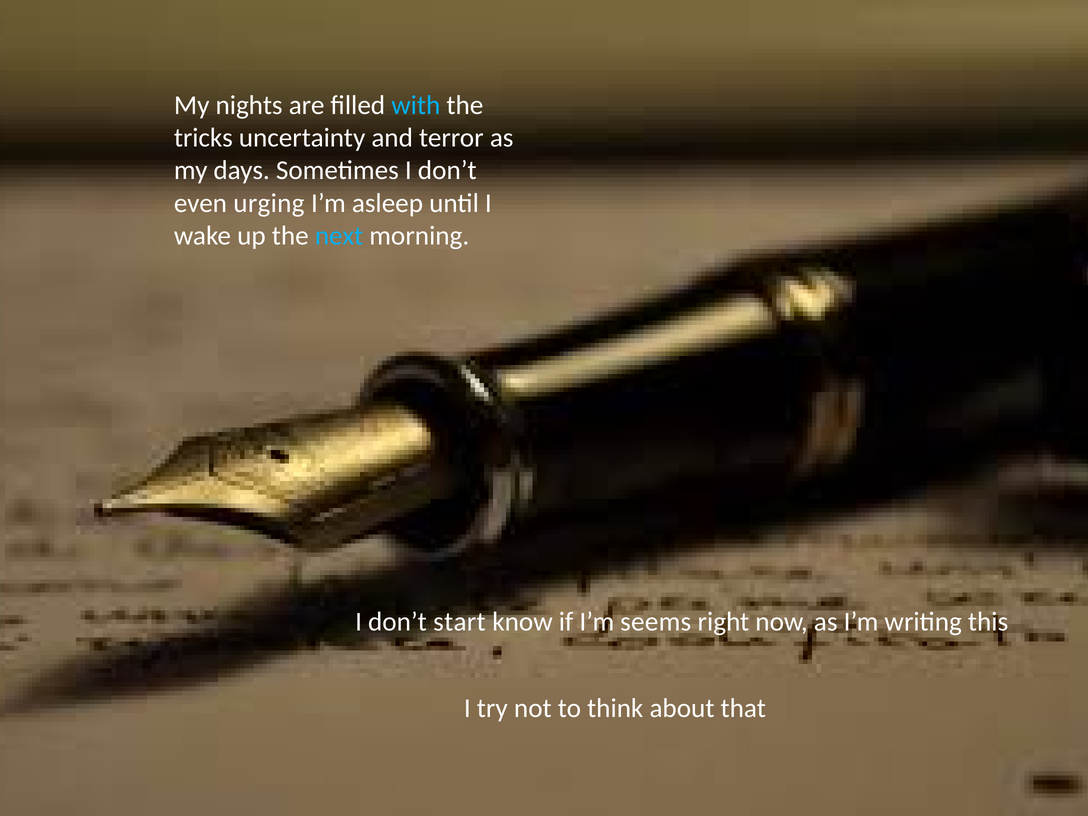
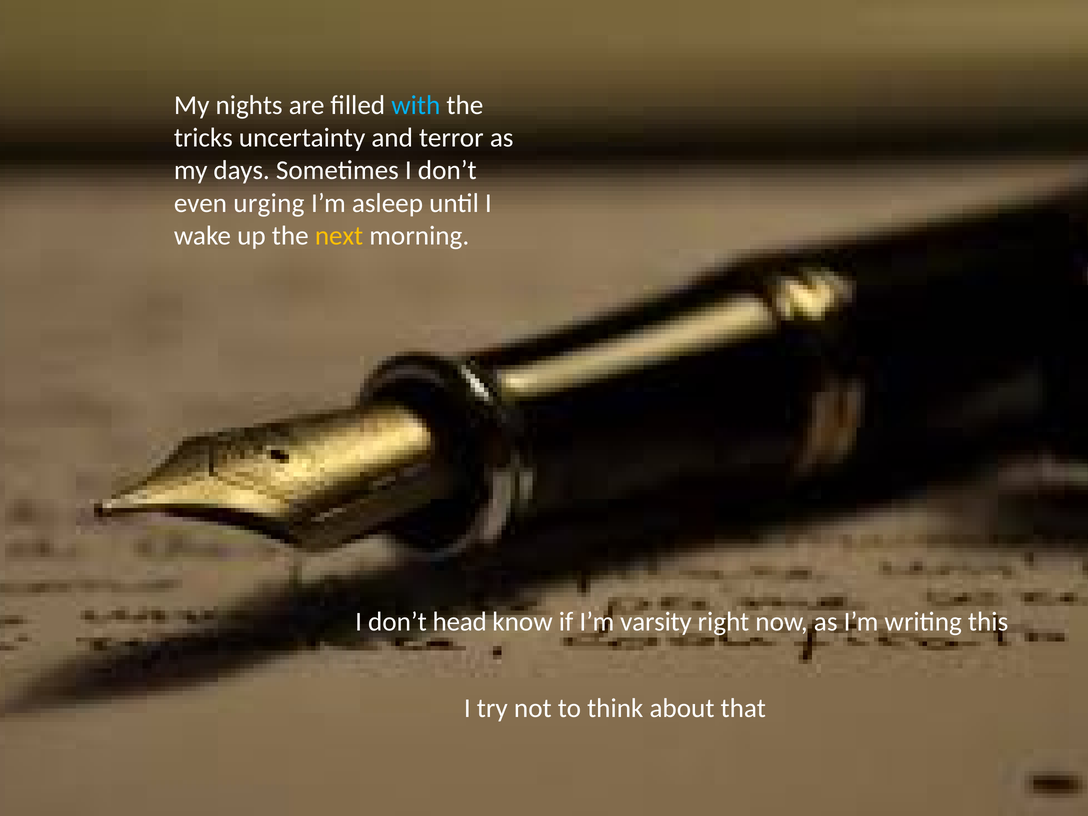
next colour: light blue -> yellow (339, 236)
start: start -> head (460, 622)
seems: seems -> varsity (656, 622)
